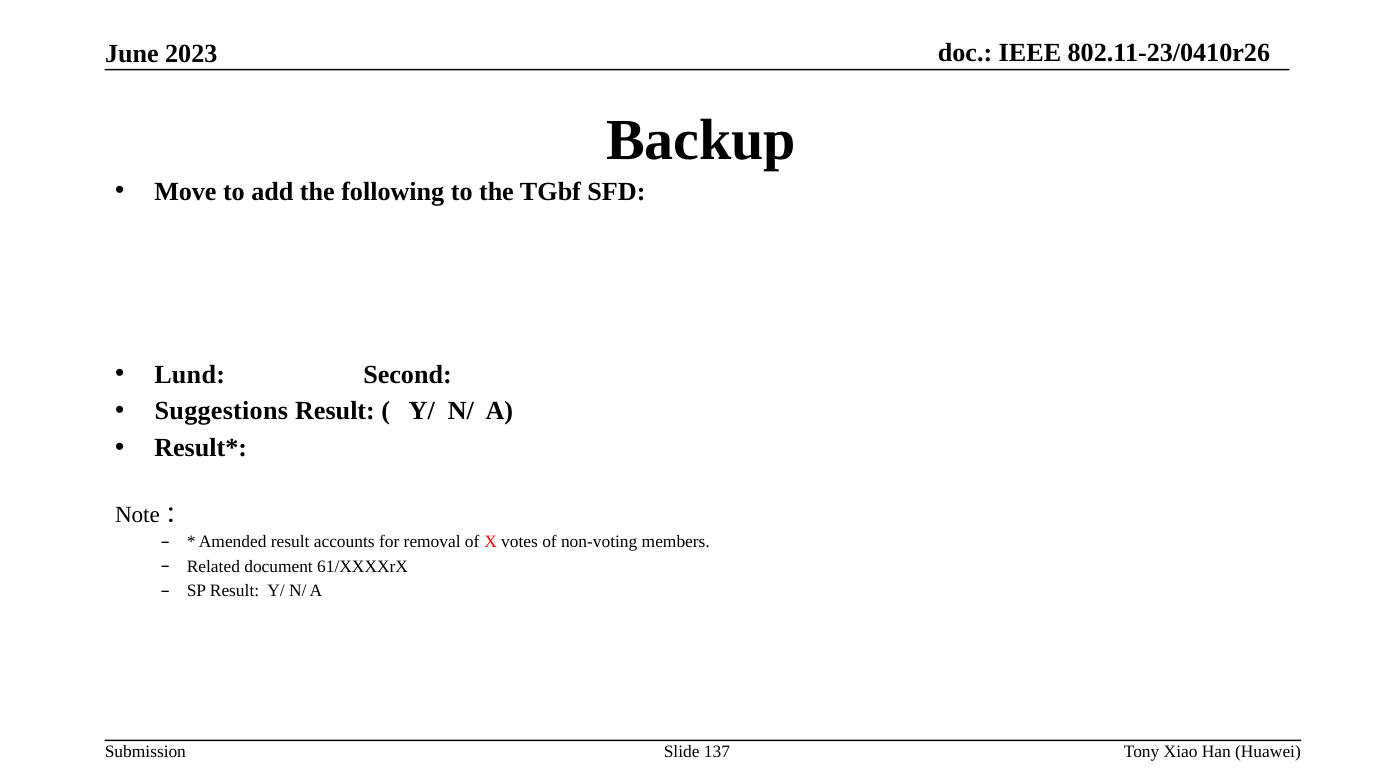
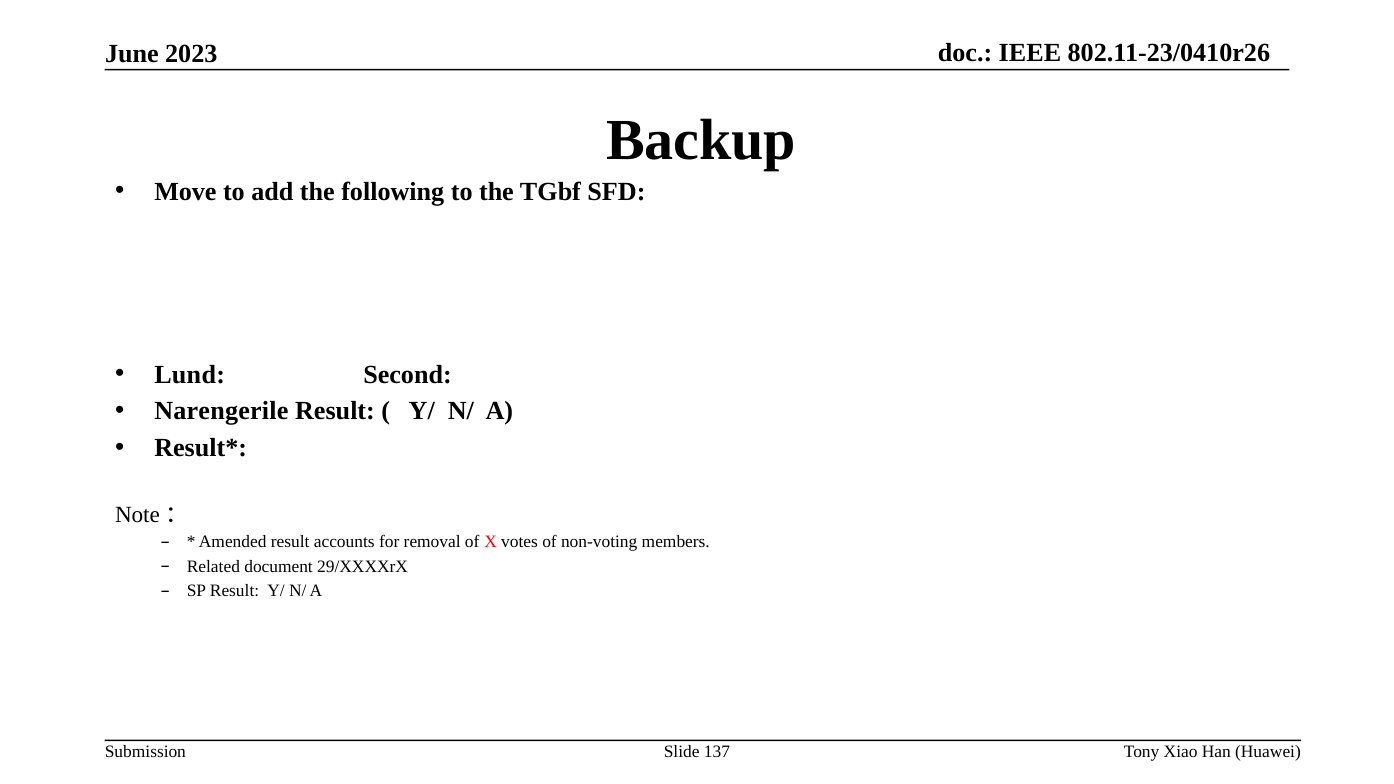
Suggestions: Suggestions -> Narengerile (221, 411)
61/XXXXrX: 61/XXXXrX -> 29/XXXXrX (363, 566)
